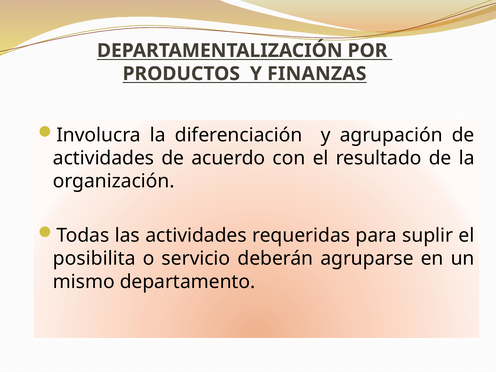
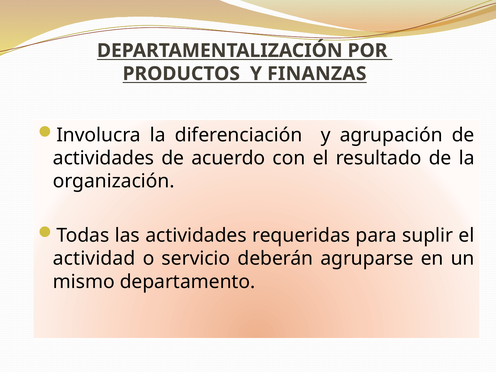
posibilita: posibilita -> actividad (94, 259)
